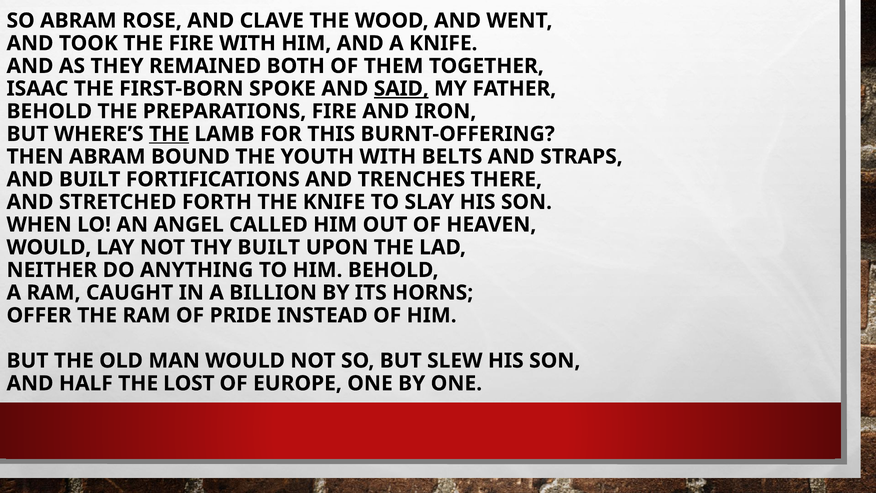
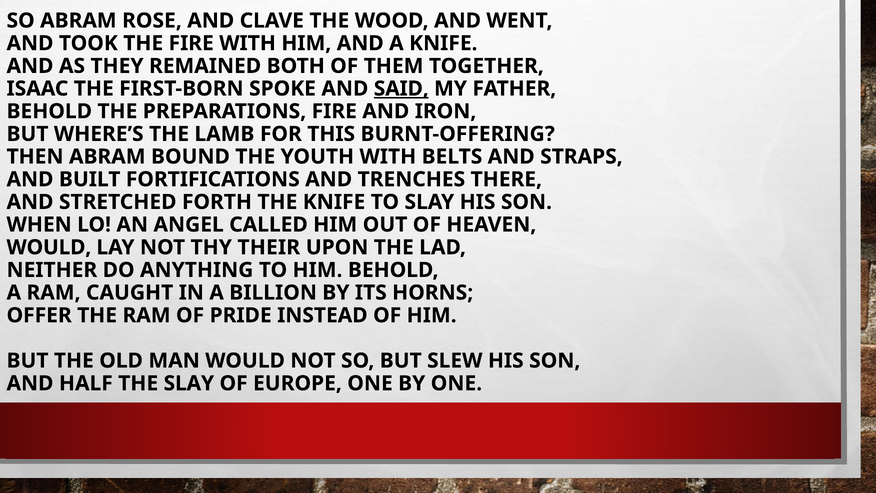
THE underline: present -> none (169, 134)
THY BUILT: BUILT -> THEIR (269, 247)
THE LOST: LOST -> SLAY (189, 383)
